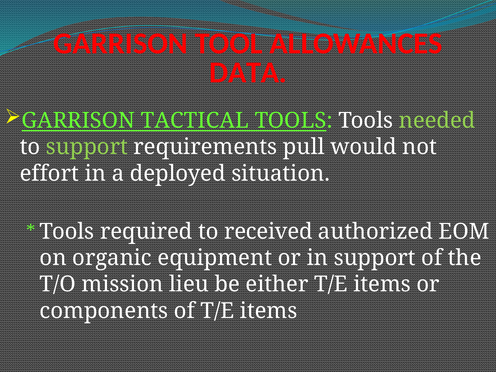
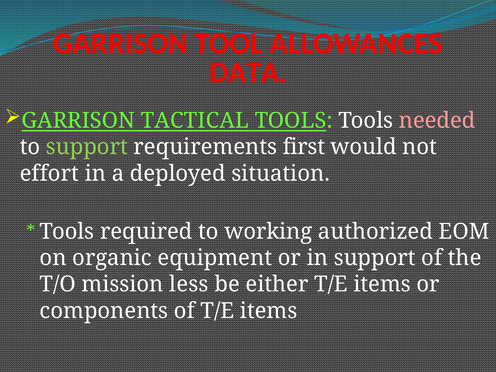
needed colour: light green -> pink (437, 121)
pull: pull -> first (304, 147)
received: received -> working (268, 231)
lieu: lieu -> less (189, 284)
